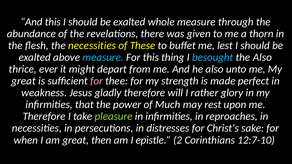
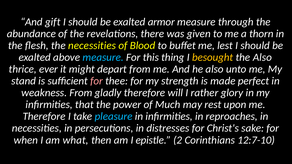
And this: this -> gift (53, 22)
whole: whole -> armor (161, 22)
These: These -> Blood (143, 46)
besought colour: light blue -> yellow (213, 57)
great: great -> stand (24, 81)
weakness Jesus: Jesus -> From (81, 93)
pleasure colour: light green -> light blue (114, 117)
am great: great -> what (76, 140)
